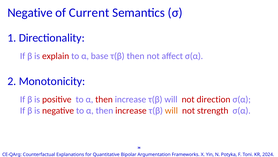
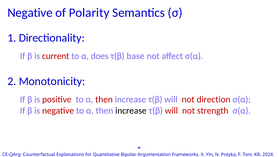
Current: Current -> Polarity (89, 13)
explain: explain -> current (56, 56)
base: base -> does (100, 56)
τ(β then: then -> base (136, 56)
increase colour: red -> black (131, 110)
will colour: orange -> red (171, 110)
